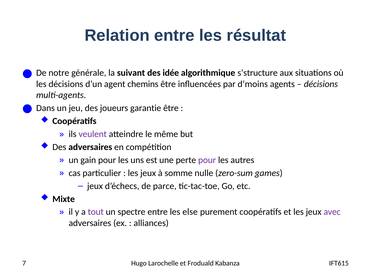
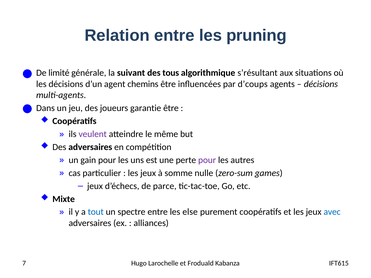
résultat: résultat -> pruning (256, 35)
notre: notre -> limité (59, 73)
idée: idée -> tous (171, 73)
s’structure: s’structure -> s’résultant (258, 73)
d’moins: d’moins -> d’coups (253, 84)
tout colour: purple -> blue (96, 212)
avec colour: purple -> blue (332, 212)
